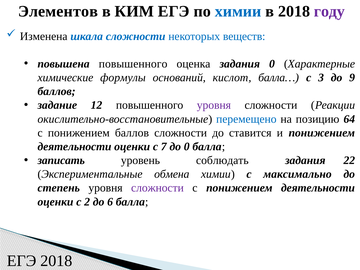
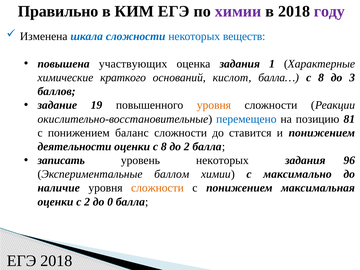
Элементов: Элементов -> Правильно (58, 11)
химии colour: blue -> purple (238, 11)
повышена повышенного: повышенного -> участвующих (133, 64)
задания 0: 0 -> 1 (272, 64)
формулы: формулы -> краткого (123, 78)
3: 3 -> 8 (321, 78)
9: 9 -> 3 (352, 78)
12: 12 -> 19 (96, 105)
уровня colour: purple -> orange (214, 105)
64: 64 -> 81 (349, 119)
понижением баллов: баллов -> баланс (132, 133)
оценки с 7: 7 -> 8 (164, 147)
до 0: 0 -> 2 (187, 147)
уровень соблюдать: соблюдать -> некоторых (222, 160)
22: 22 -> 96 (349, 160)
обмена: обмена -> баллом (172, 174)
степень: степень -> наличие (59, 188)
сложности colour: purple -> orange (157, 188)
с понижением деятельности: деятельности -> максимальная (318, 188)
6: 6 -> 0 (110, 202)
